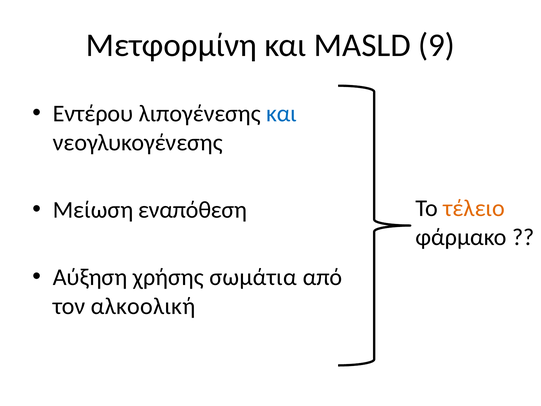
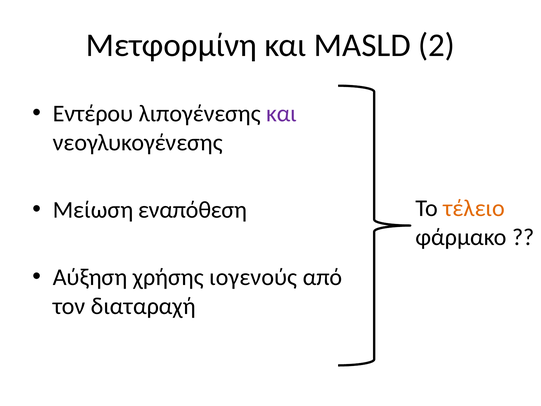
9: 9 -> 2 (437, 45)
και colour: blue -> purple (282, 113)
σωμάτια: σωμάτια -> ιογενούς (253, 277)
αλκοολική: αλκοολική -> διαταραχή (143, 306)
